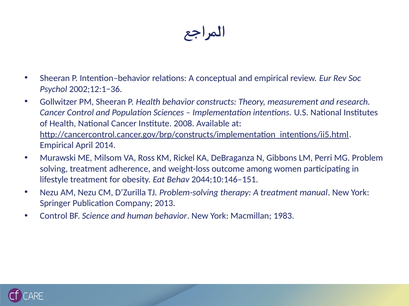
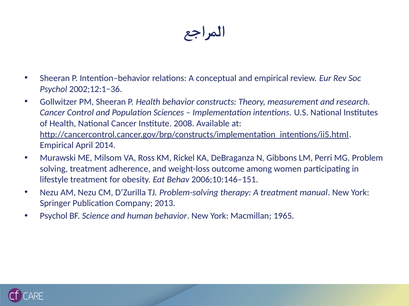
2044;10:146–151: 2044;10:146–151 -> 2006;10:146–151 (225, 180)
Control: Control -> Psychol (54, 216)
1983: 1983 -> 1965 (284, 216)
